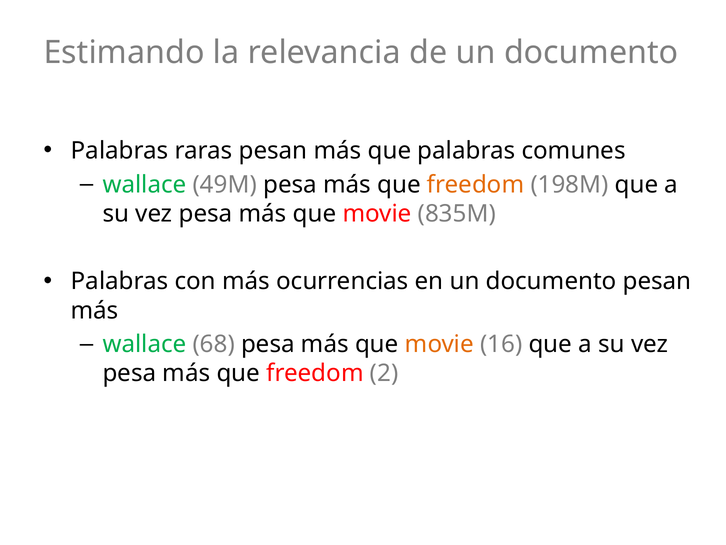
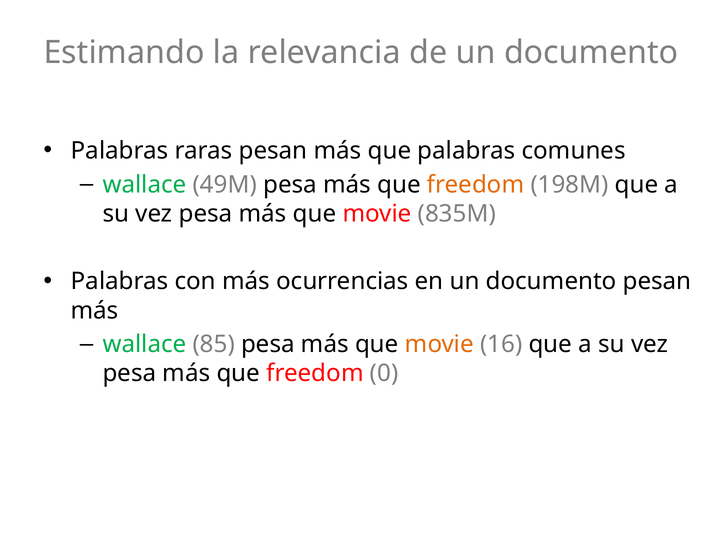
68: 68 -> 85 (214, 344)
2: 2 -> 0 (384, 373)
